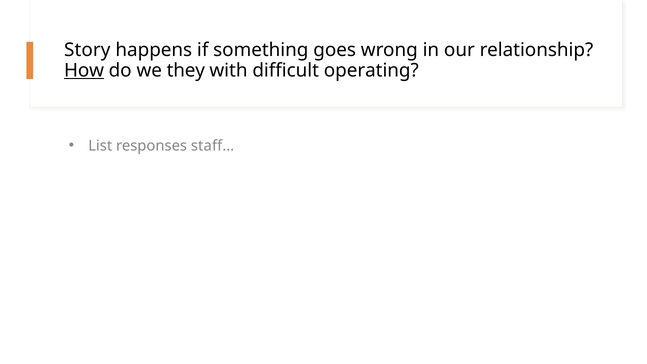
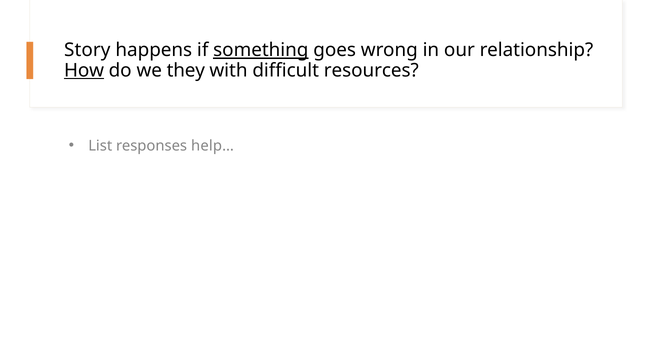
something underline: none -> present (261, 50)
operating: operating -> resources (371, 70)
staff…: staff… -> help… (213, 146)
